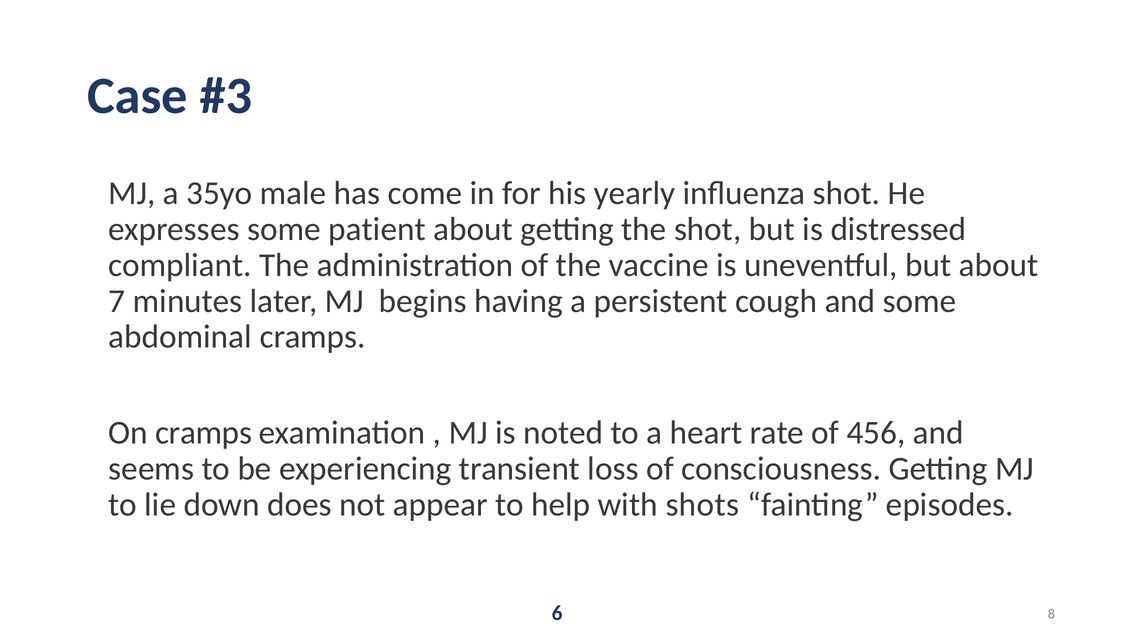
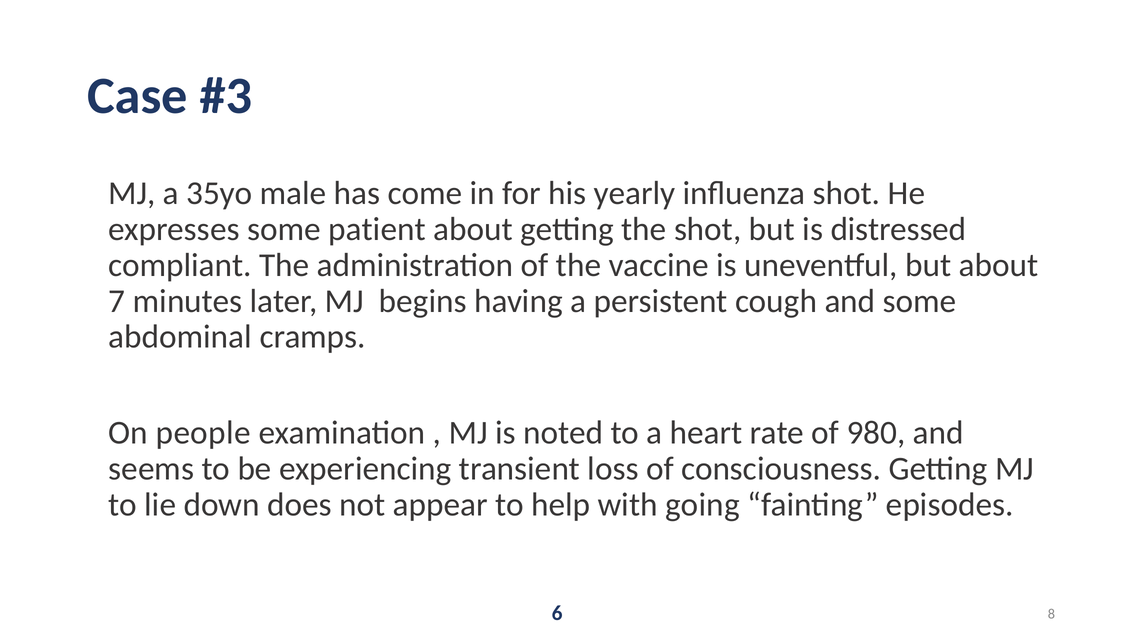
On cramps: cramps -> people (203, 432)
456: 456 -> 980 (876, 432)
shots: shots -> going (702, 504)
